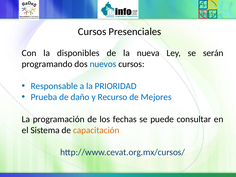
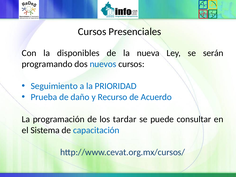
Responsable: Responsable -> Seguimiento (54, 86)
Mejores: Mejores -> Acuerdo (156, 97)
fechas: fechas -> tardar (125, 119)
capacitación colour: orange -> blue (96, 130)
